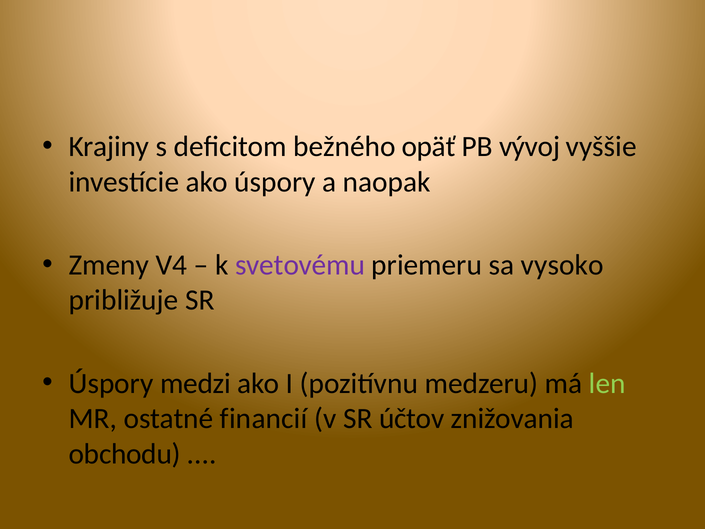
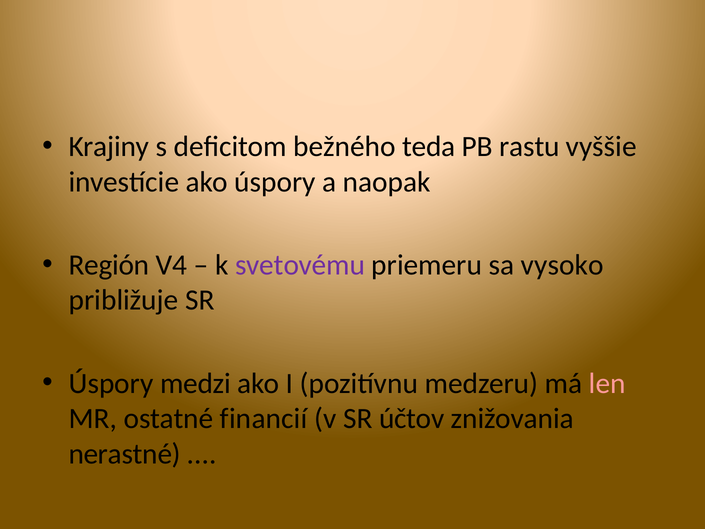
opäť: opäť -> teda (429, 147)
vývoj: vývoj -> rastu (530, 147)
Zmeny: Zmeny -> Región (109, 265)
len colour: light green -> pink (607, 383)
obchodu: obchodu -> nerastné (125, 454)
